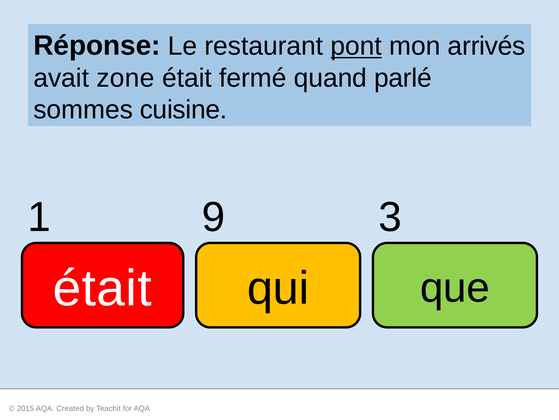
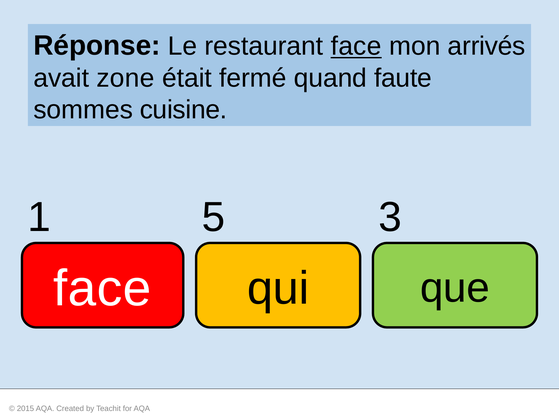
restaurant pont: pont -> face (356, 46)
parlé: parlé -> faute (403, 78)
9: 9 -> 5 (213, 217)
était: était -> face (102, 288)
